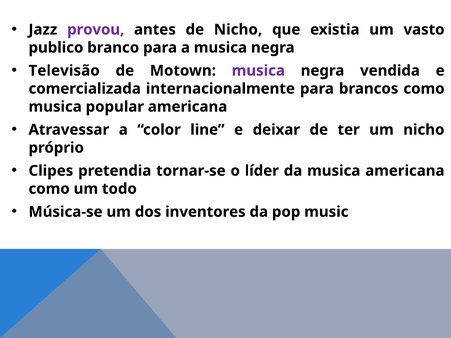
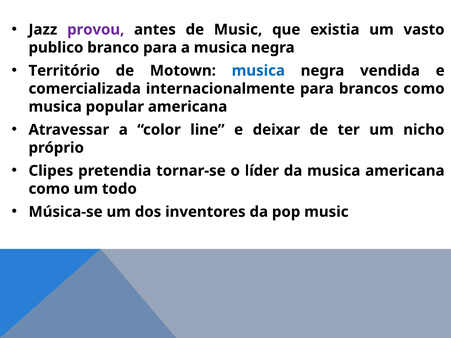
de Nicho: Nicho -> Music (238, 30)
Televisão: Televisão -> Território (64, 71)
musica colour: purple -> blue (258, 71)
